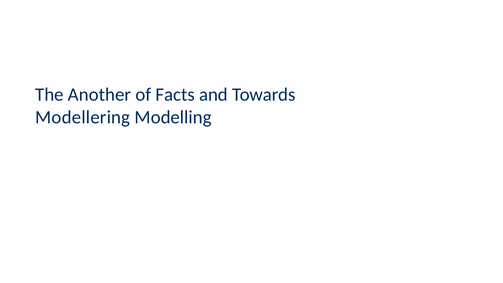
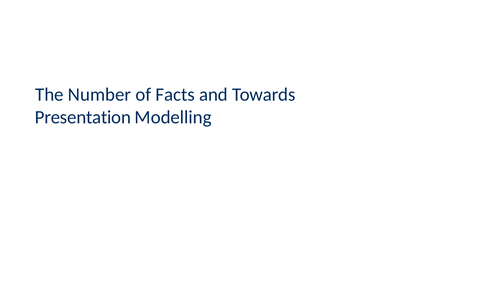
Another: Another -> Number (100, 95)
Modellering: Modellering -> Presentation (83, 117)
